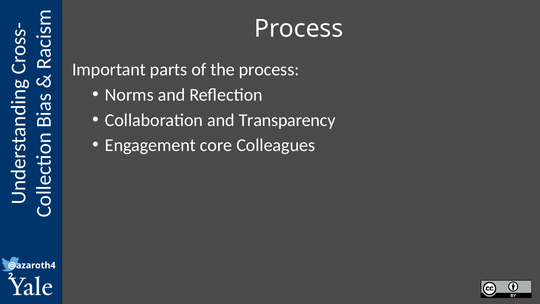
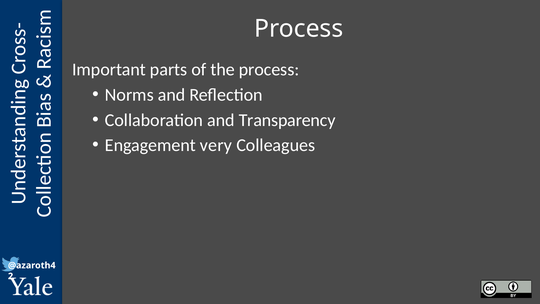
core: core -> very (216, 145)
